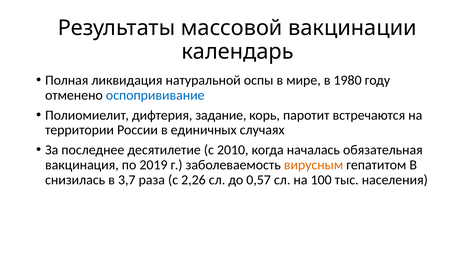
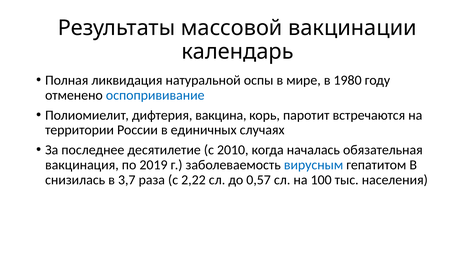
задание: задание -> вакцина (221, 115)
вирусным colour: orange -> blue (314, 165)
2,26: 2,26 -> 2,22 (193, 180)
